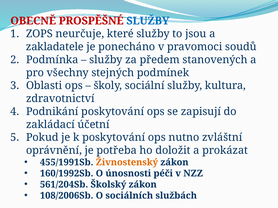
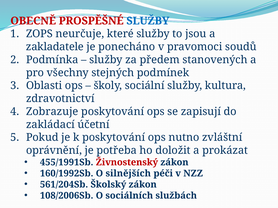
Podnikání: Podnikání -> Zobrazuje (52, 112)
Živnostenský colour: orange -> red (127, 163)
únosnosti: únosnosti -> silnějších (128, 174)
